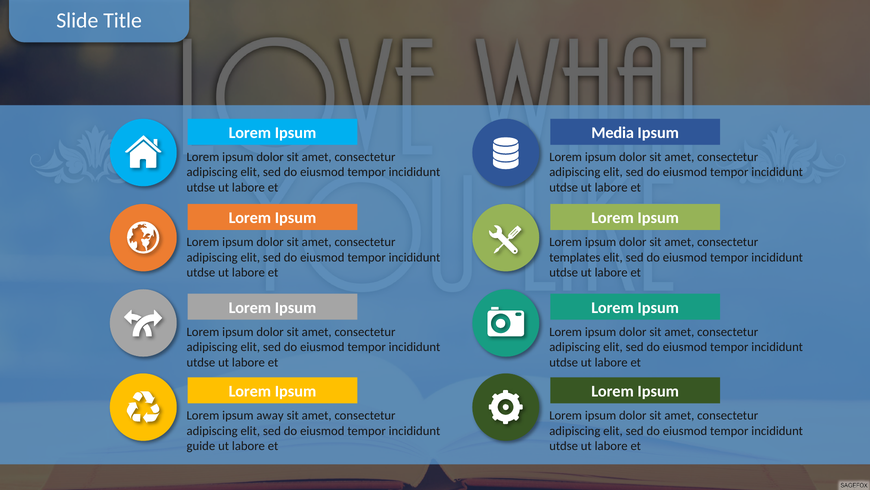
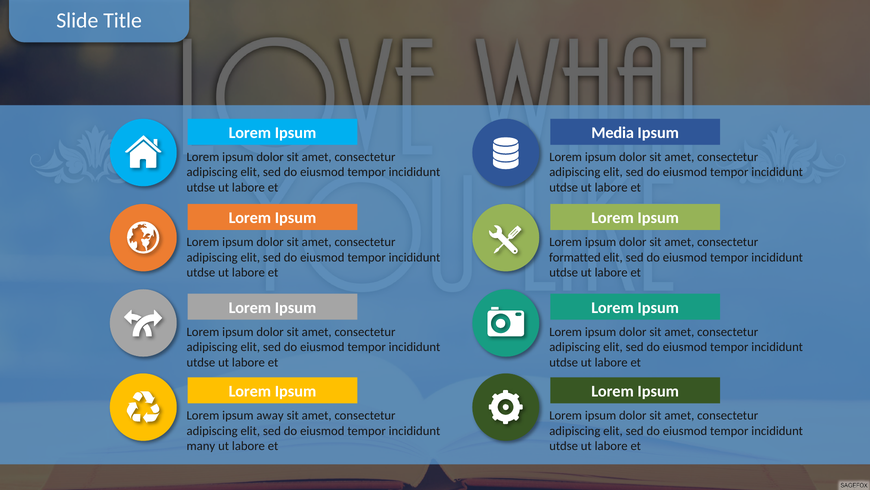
templates: templates -> formatted (575, 257)
guide: guide -> many (201, 445)
